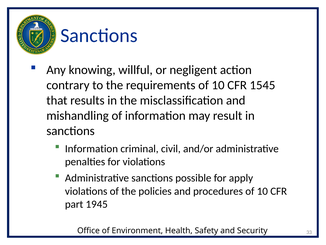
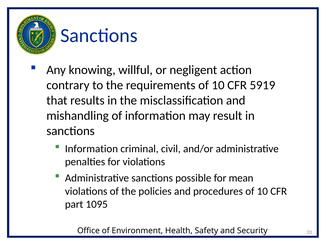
1545: 1545 -> 5919 (262, 85)
apply: apply -> mean (241, 178)
1945: 1945 -> 1095 (97, 204)
